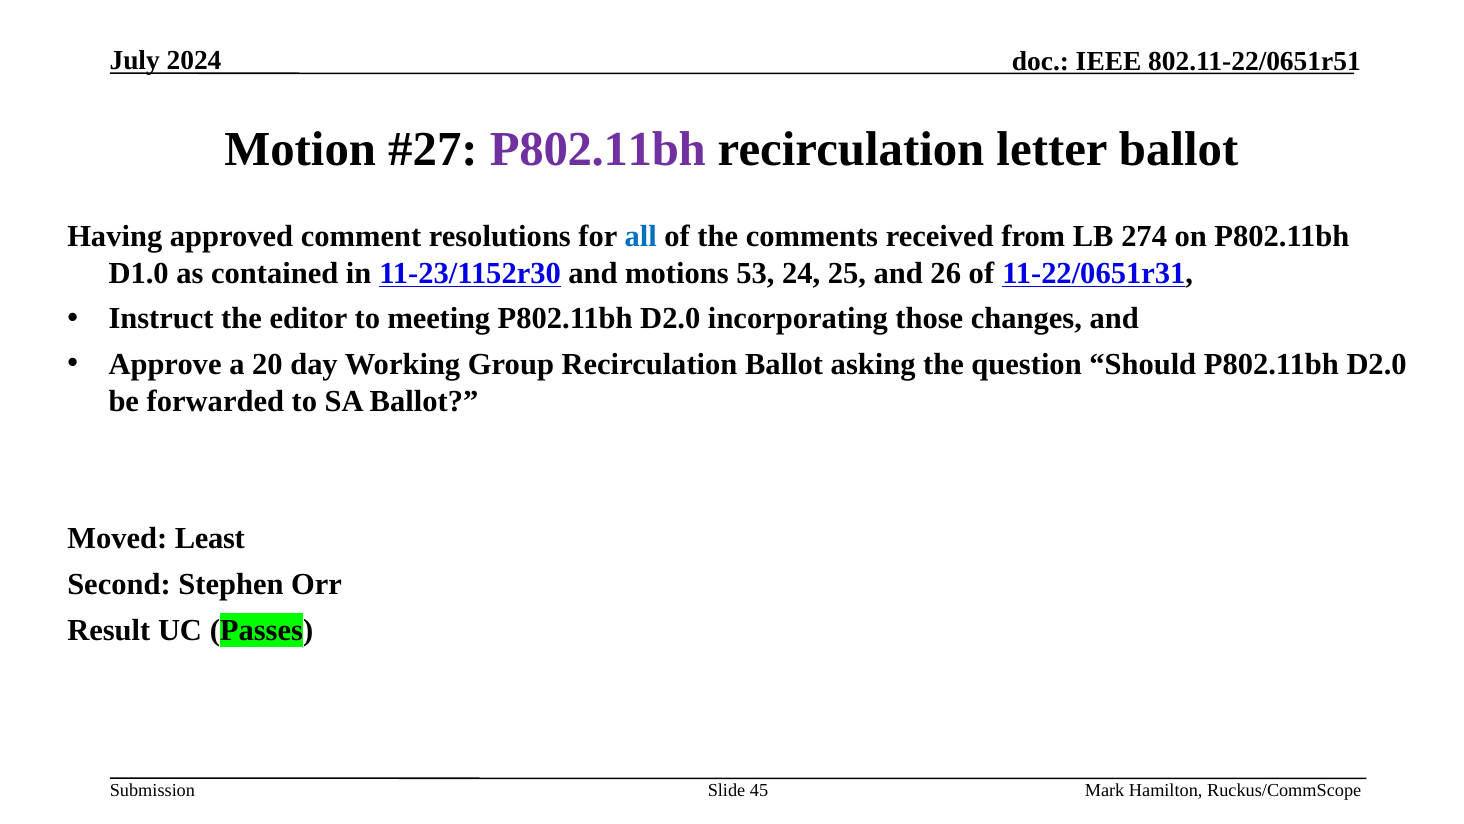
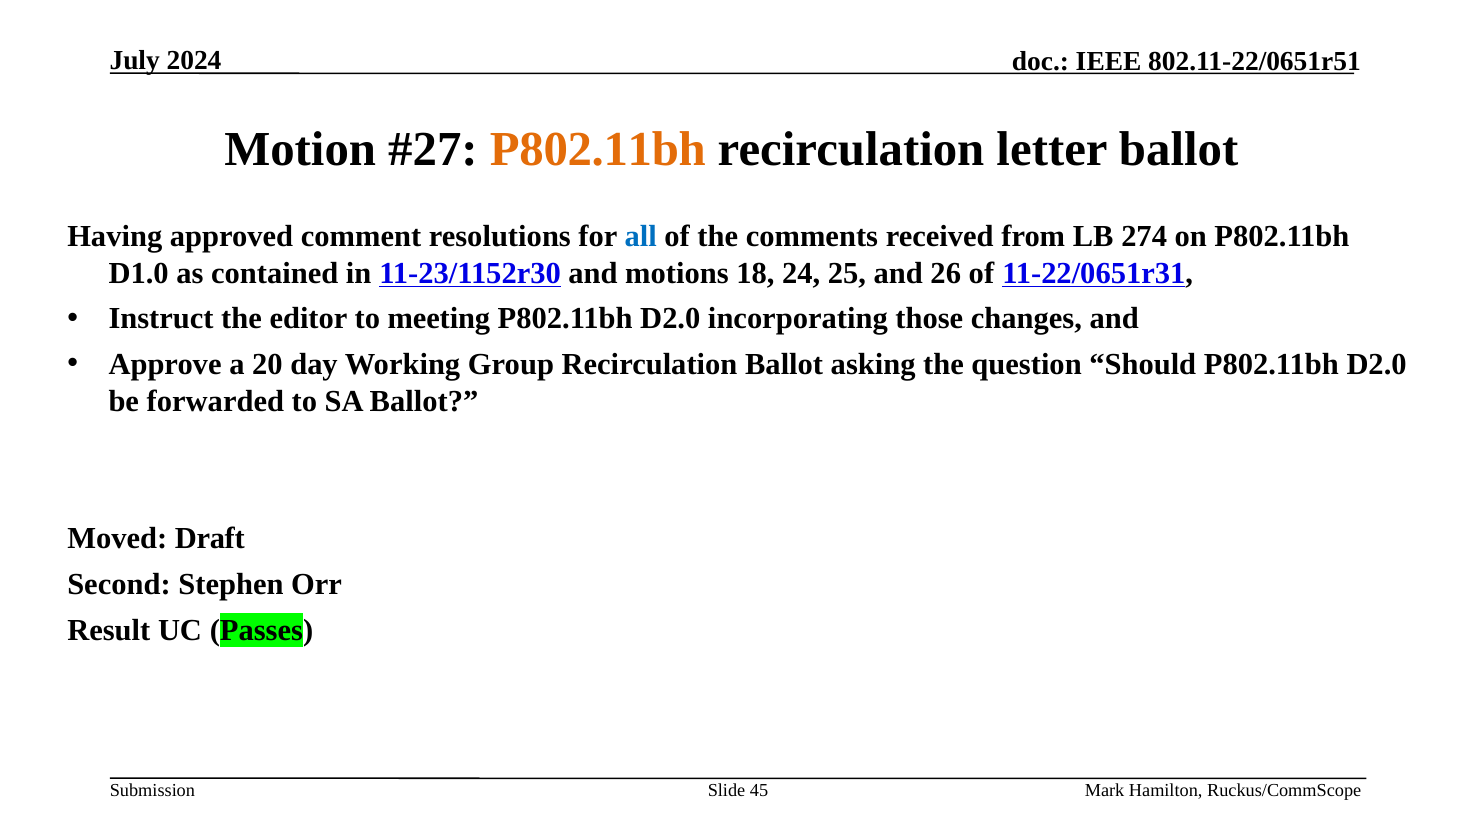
P802.11bh colour: purple -> orange (598, 150)
53: 53 -> 18 (755, 273)
Least: Least -> Draft (210, 538)
